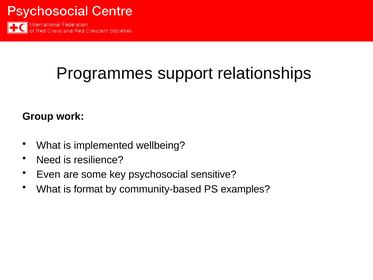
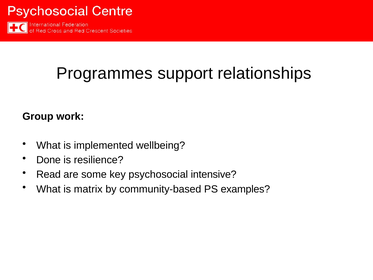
Need: Need -> Done (49, 160)
Even: Even -> Read (49, 174)
sensitive: sensitive -> intensive (214, 174)
format: format -> matrix (88, 189)
